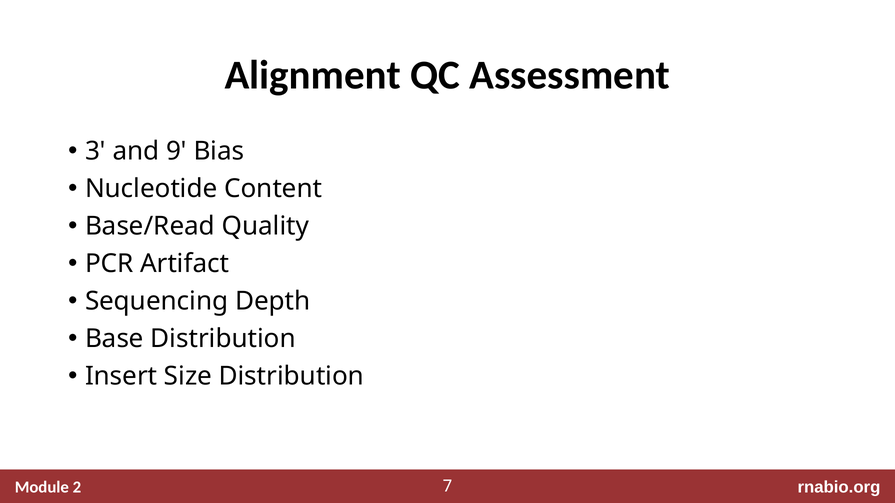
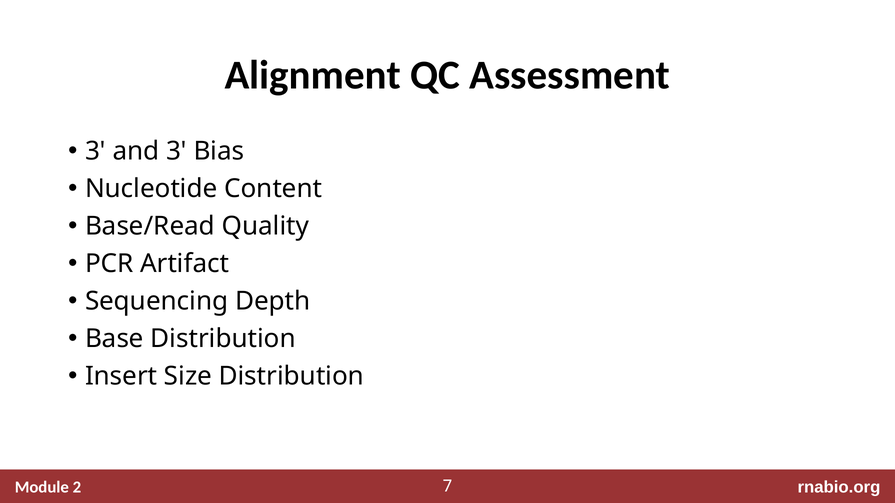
and 9: 9 -> 3 (176, 151)
